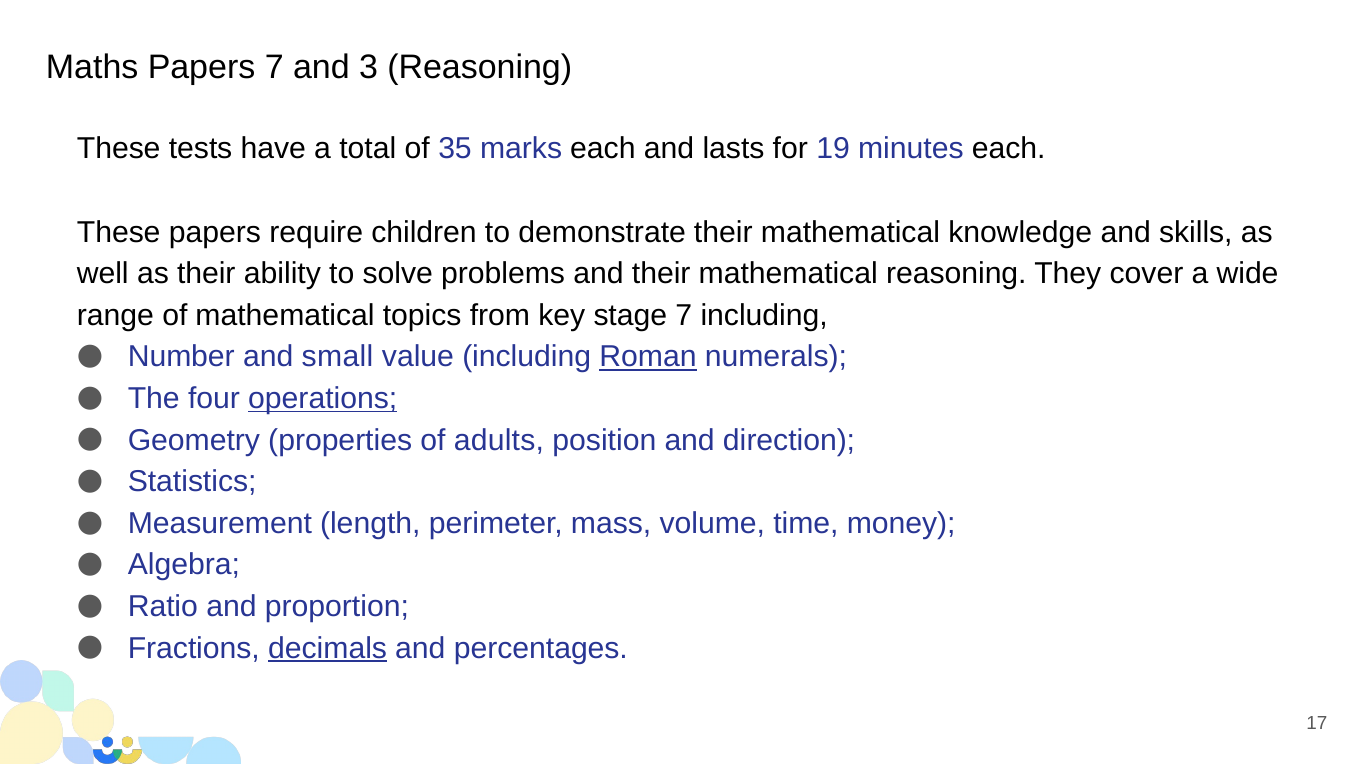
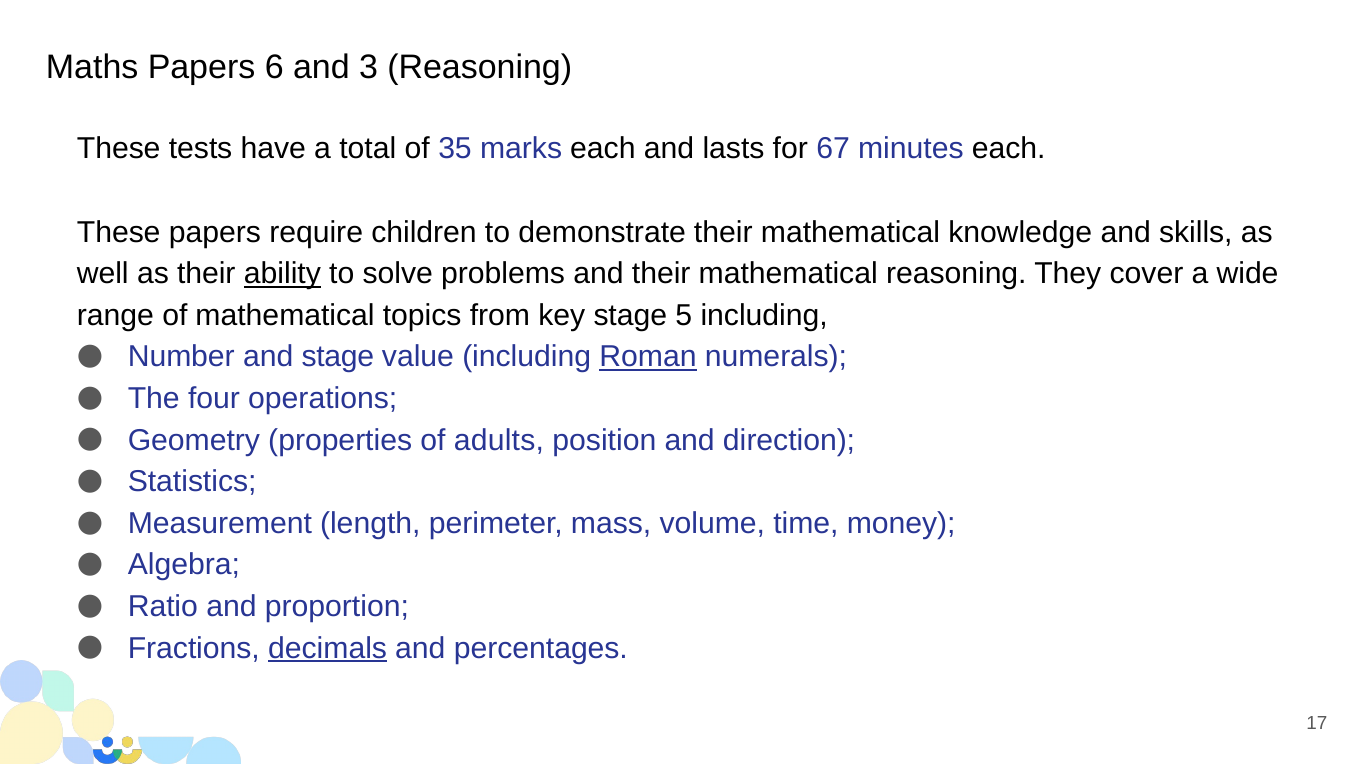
Papers 7: 7 -> 6 (274, 67)
19: 19 -> 67 (833, 149)
ability underline: none -> present (282, 274)
stage 7: 7 -> 5 (684, 316)
and small: small -> stage (338, 357)
operations underline: present -> none (323, 399)
